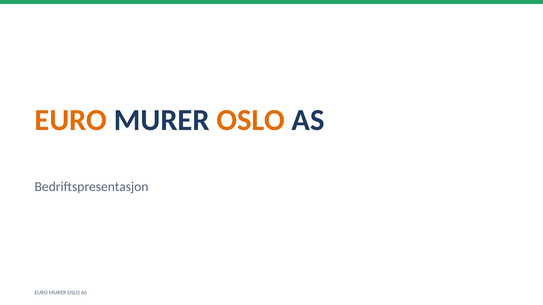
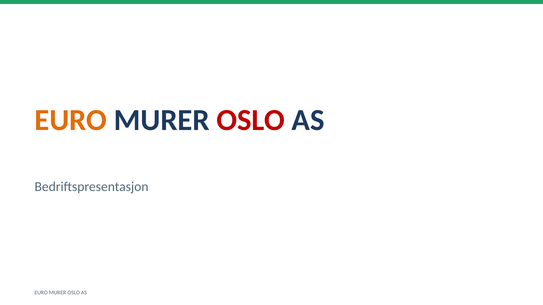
OSLO colour: orange -> red (251, 120)
